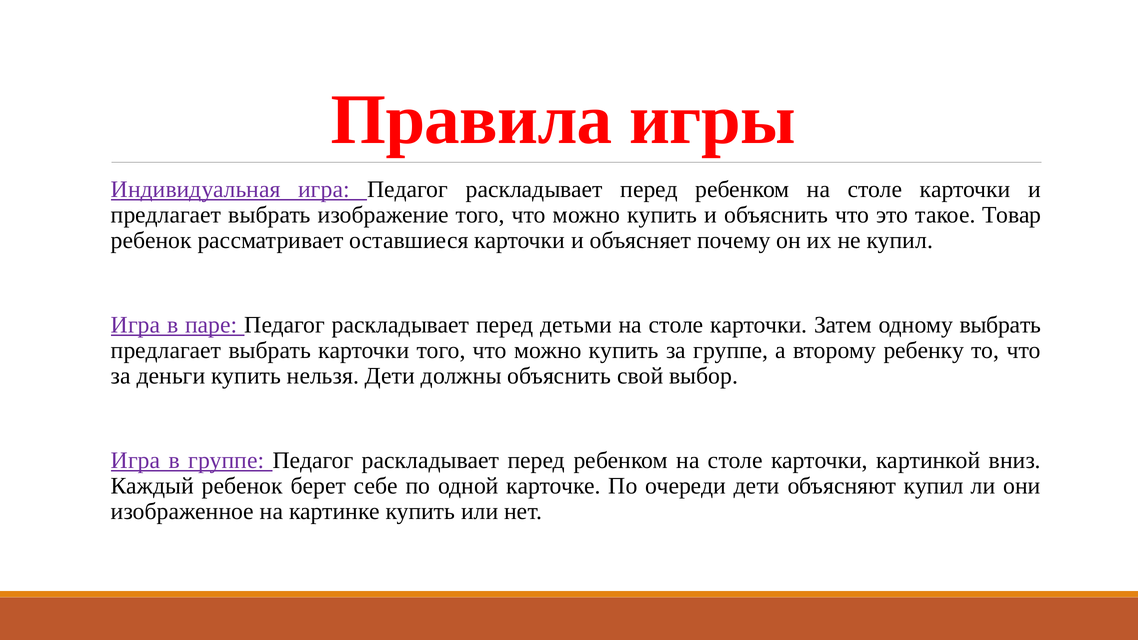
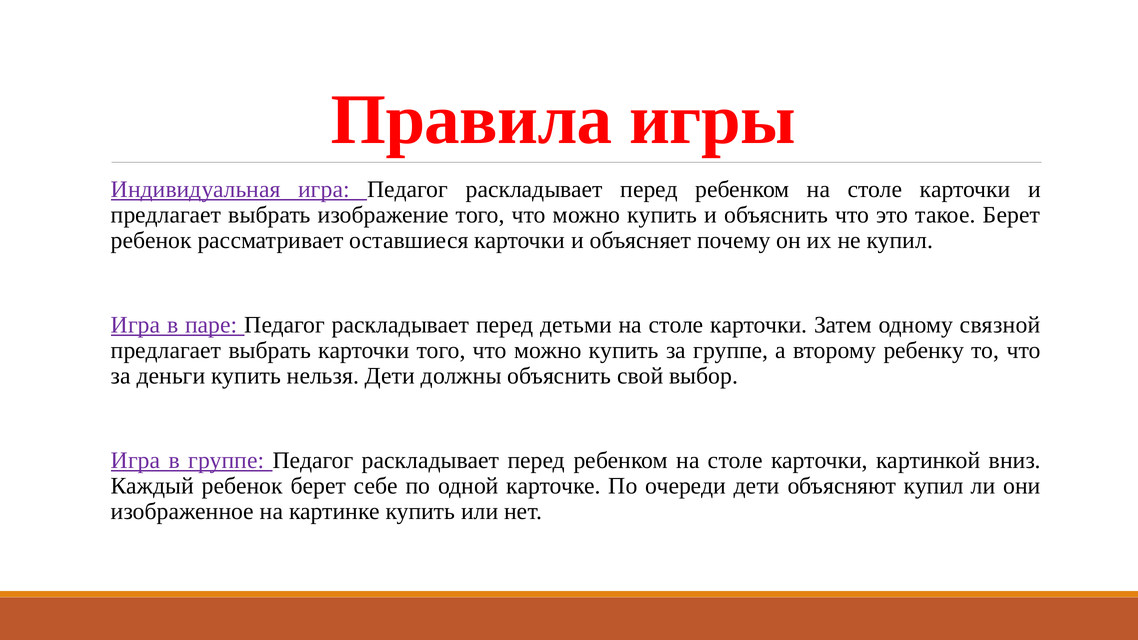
такое Товар: Товар -> Берет (1012, 215)
одному выбрать: выбрать -> связной (1000, 325)
